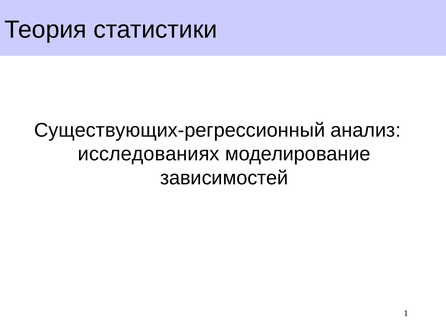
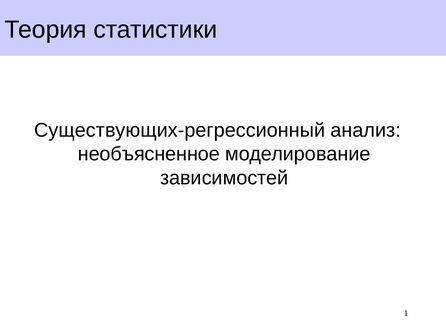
исследованиях: исследованиях -> необъясненное (149, 154)
